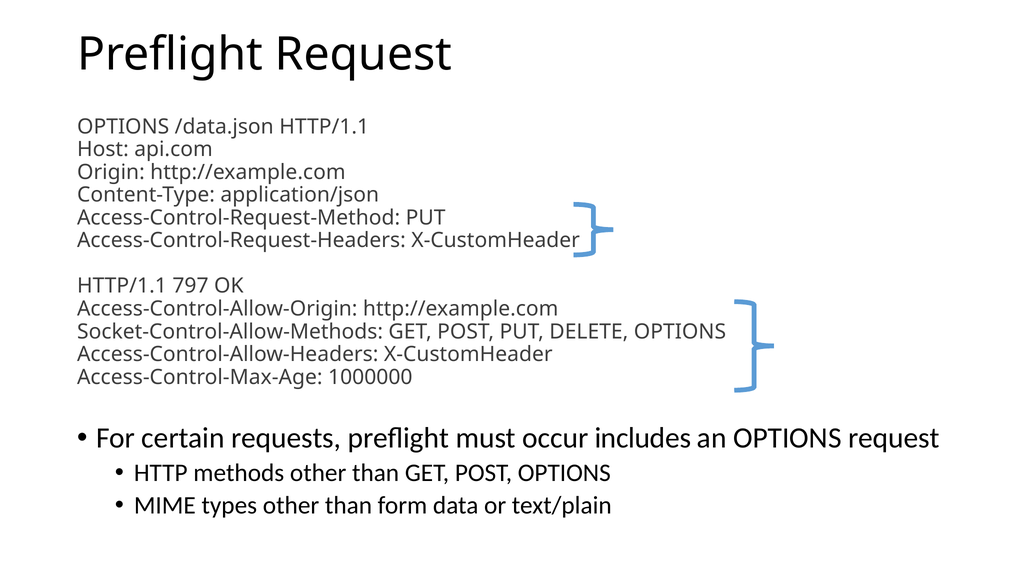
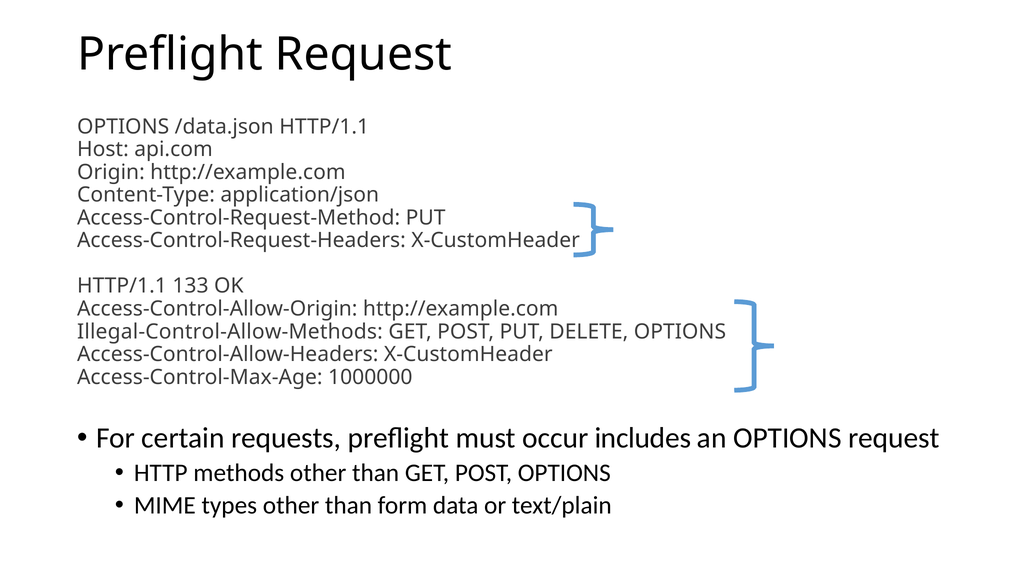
797: 797 -> 133 (191, 286)
Socket-Control-Allow-Methods: Socket-Control-Allow-Methods -> Illegal-Control-Allow-Methods (230, 331)
